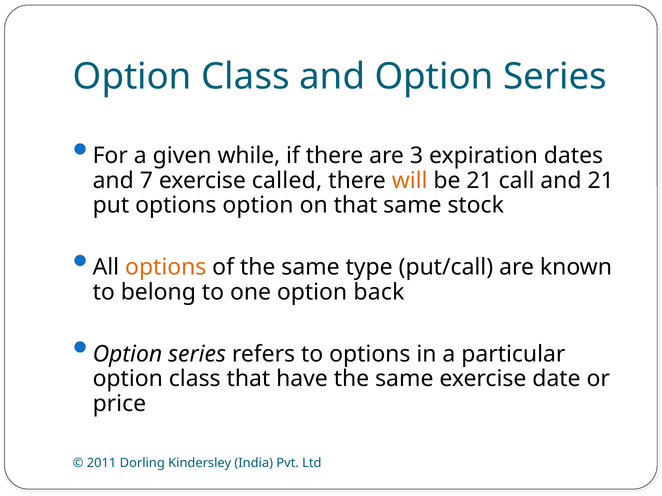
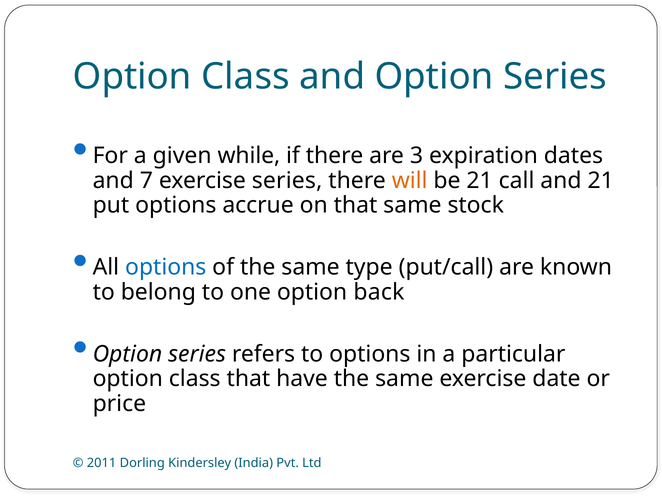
exercise called: called -> series (287, 181)
options option: option -> accrue (258, 206)
options colour: orange -> blue (166, 268)
